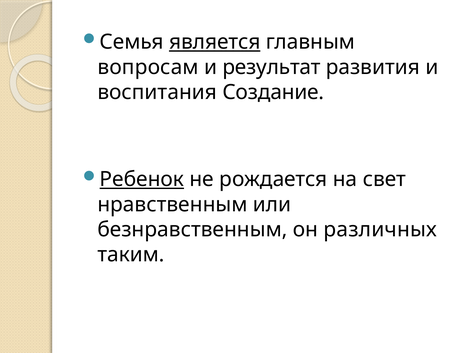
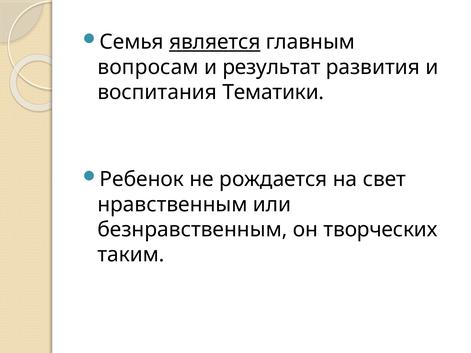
Создание: Создание -> Тематики (273, 92)
Ребенок underline: present -> none (142, 180)
различных: различных -> творческих (381, 230)
